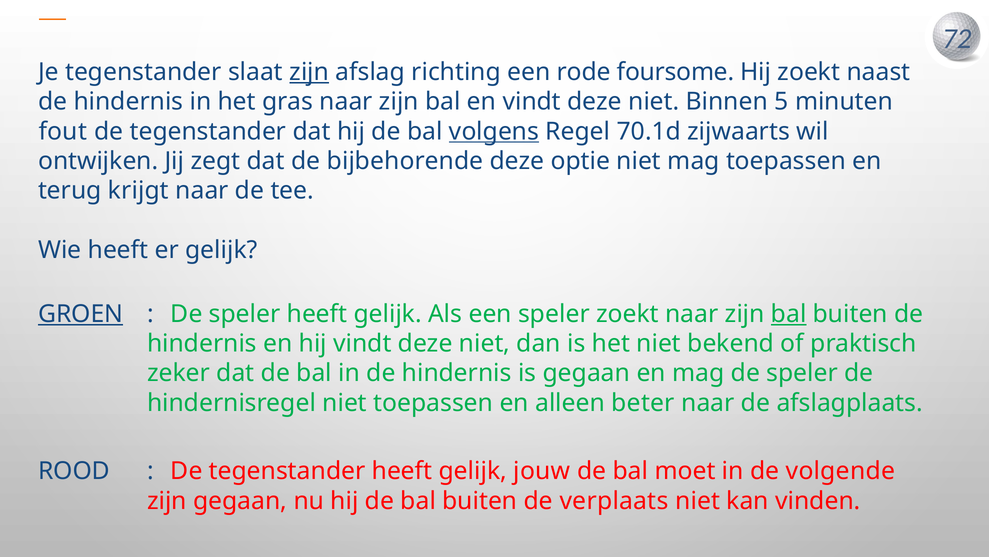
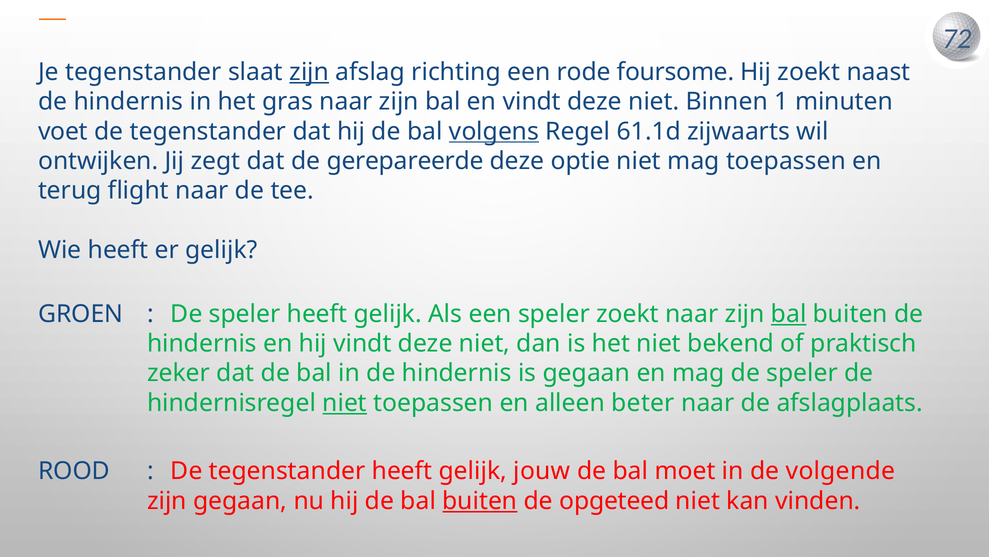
5: 5 -> 1 (781, 102)
fout: fout -> voet (63, 131)
70.1d: 70.1d -> 61.1d (649, 131)
bijbehorende: bijbehorende -> gerepareerde (405, 161)
krijgt: krijgt -> flight (138, 191)
GROEN underline: present -> none (81, 314)
niet underline: none -> present (345, 403)
buiten underline: none -> present (480, 500)
verplaats: verplaats -> opgeteed (614, 500)
